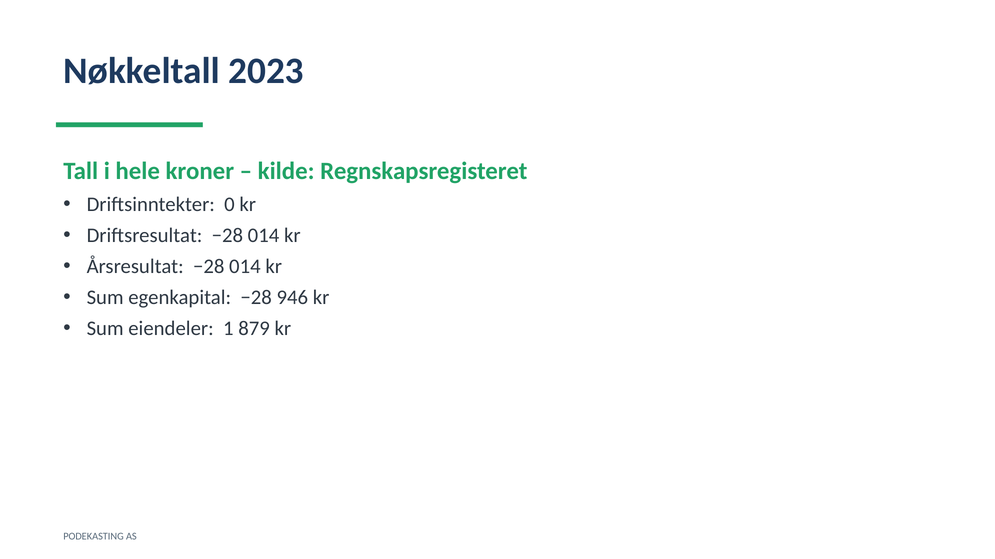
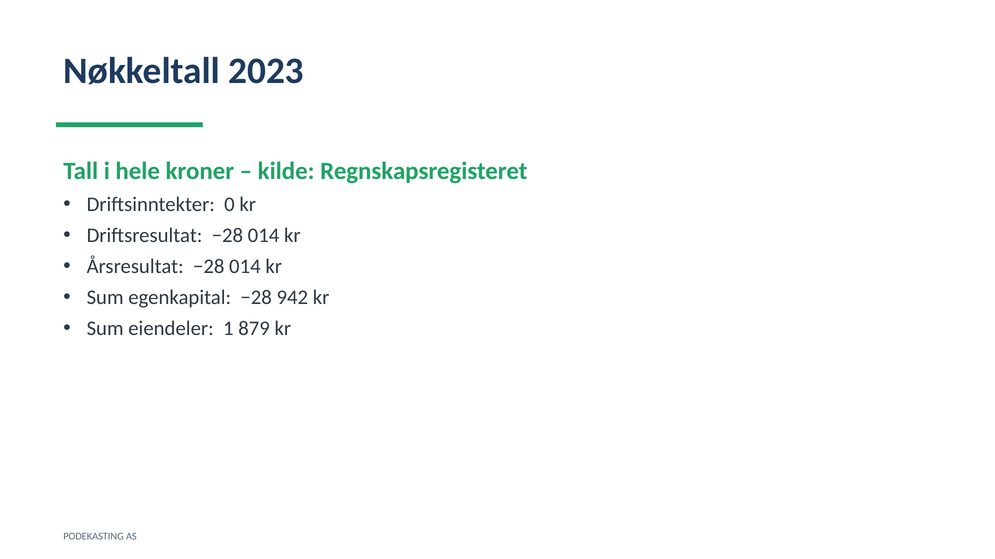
946: 946 -> 942 (292, 298)
